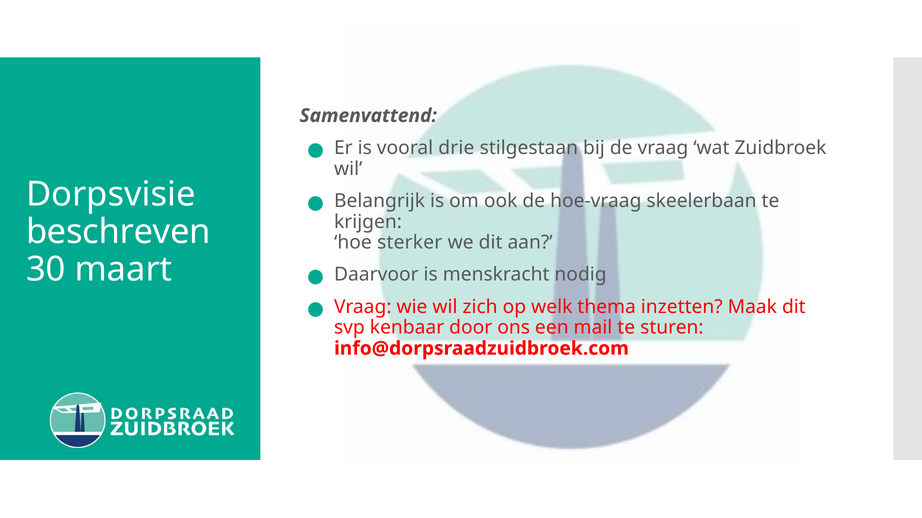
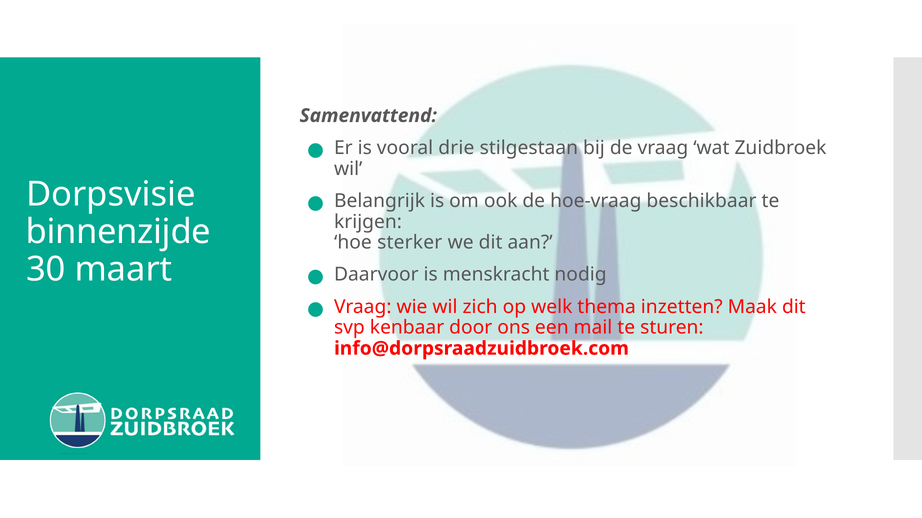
skeelerbaan: skeelerbaan -> beschikbaar (702, 201)
beschreven: beschreven -> binnenzijde (118, 232)
